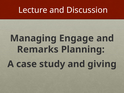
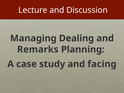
Engage: Engage -> Dealing (76, 38)
giving: giving -> facing (102, 64)
